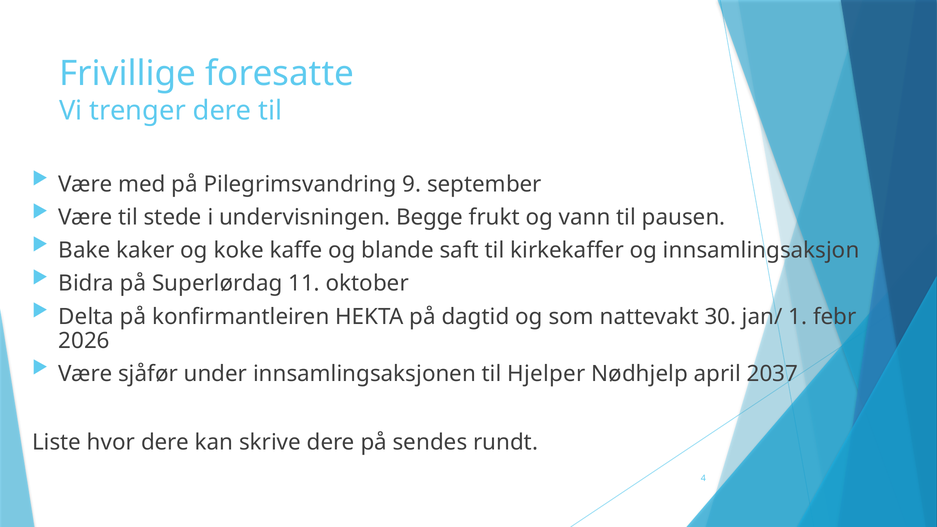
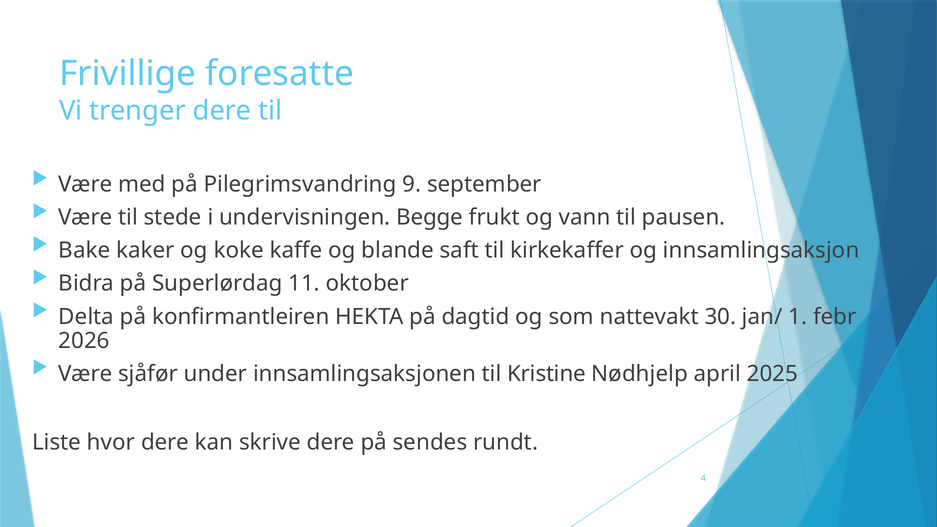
Hjelper: Hjelper -> Kristine (547, 374)
2037: 2037 -> 2025 (772, 374)
